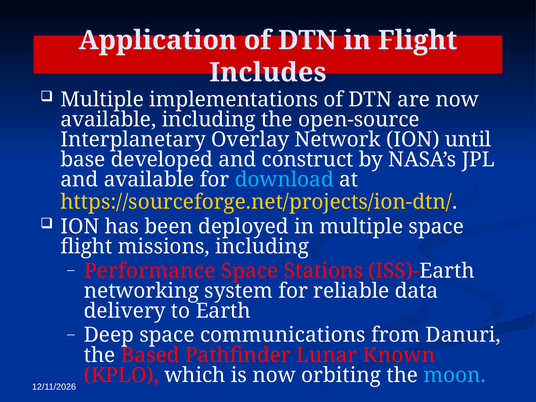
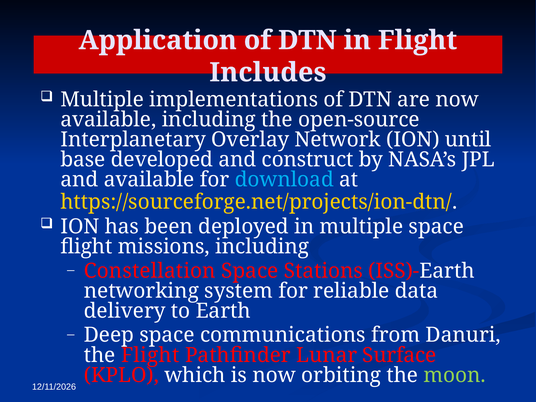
Performance: Performance -> Constellation (150, 271)
the Based: Based -> Flight (150, 355)
Known: Known -> Surface (399, 355)
moon colour: light blue -> light green (455, 375)
